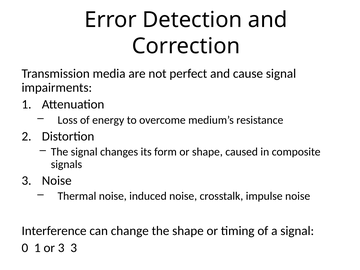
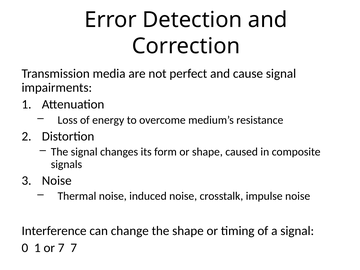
or 3: 3 -> 7 (61, 248)
3: 3 -> 7 (74, 248)
